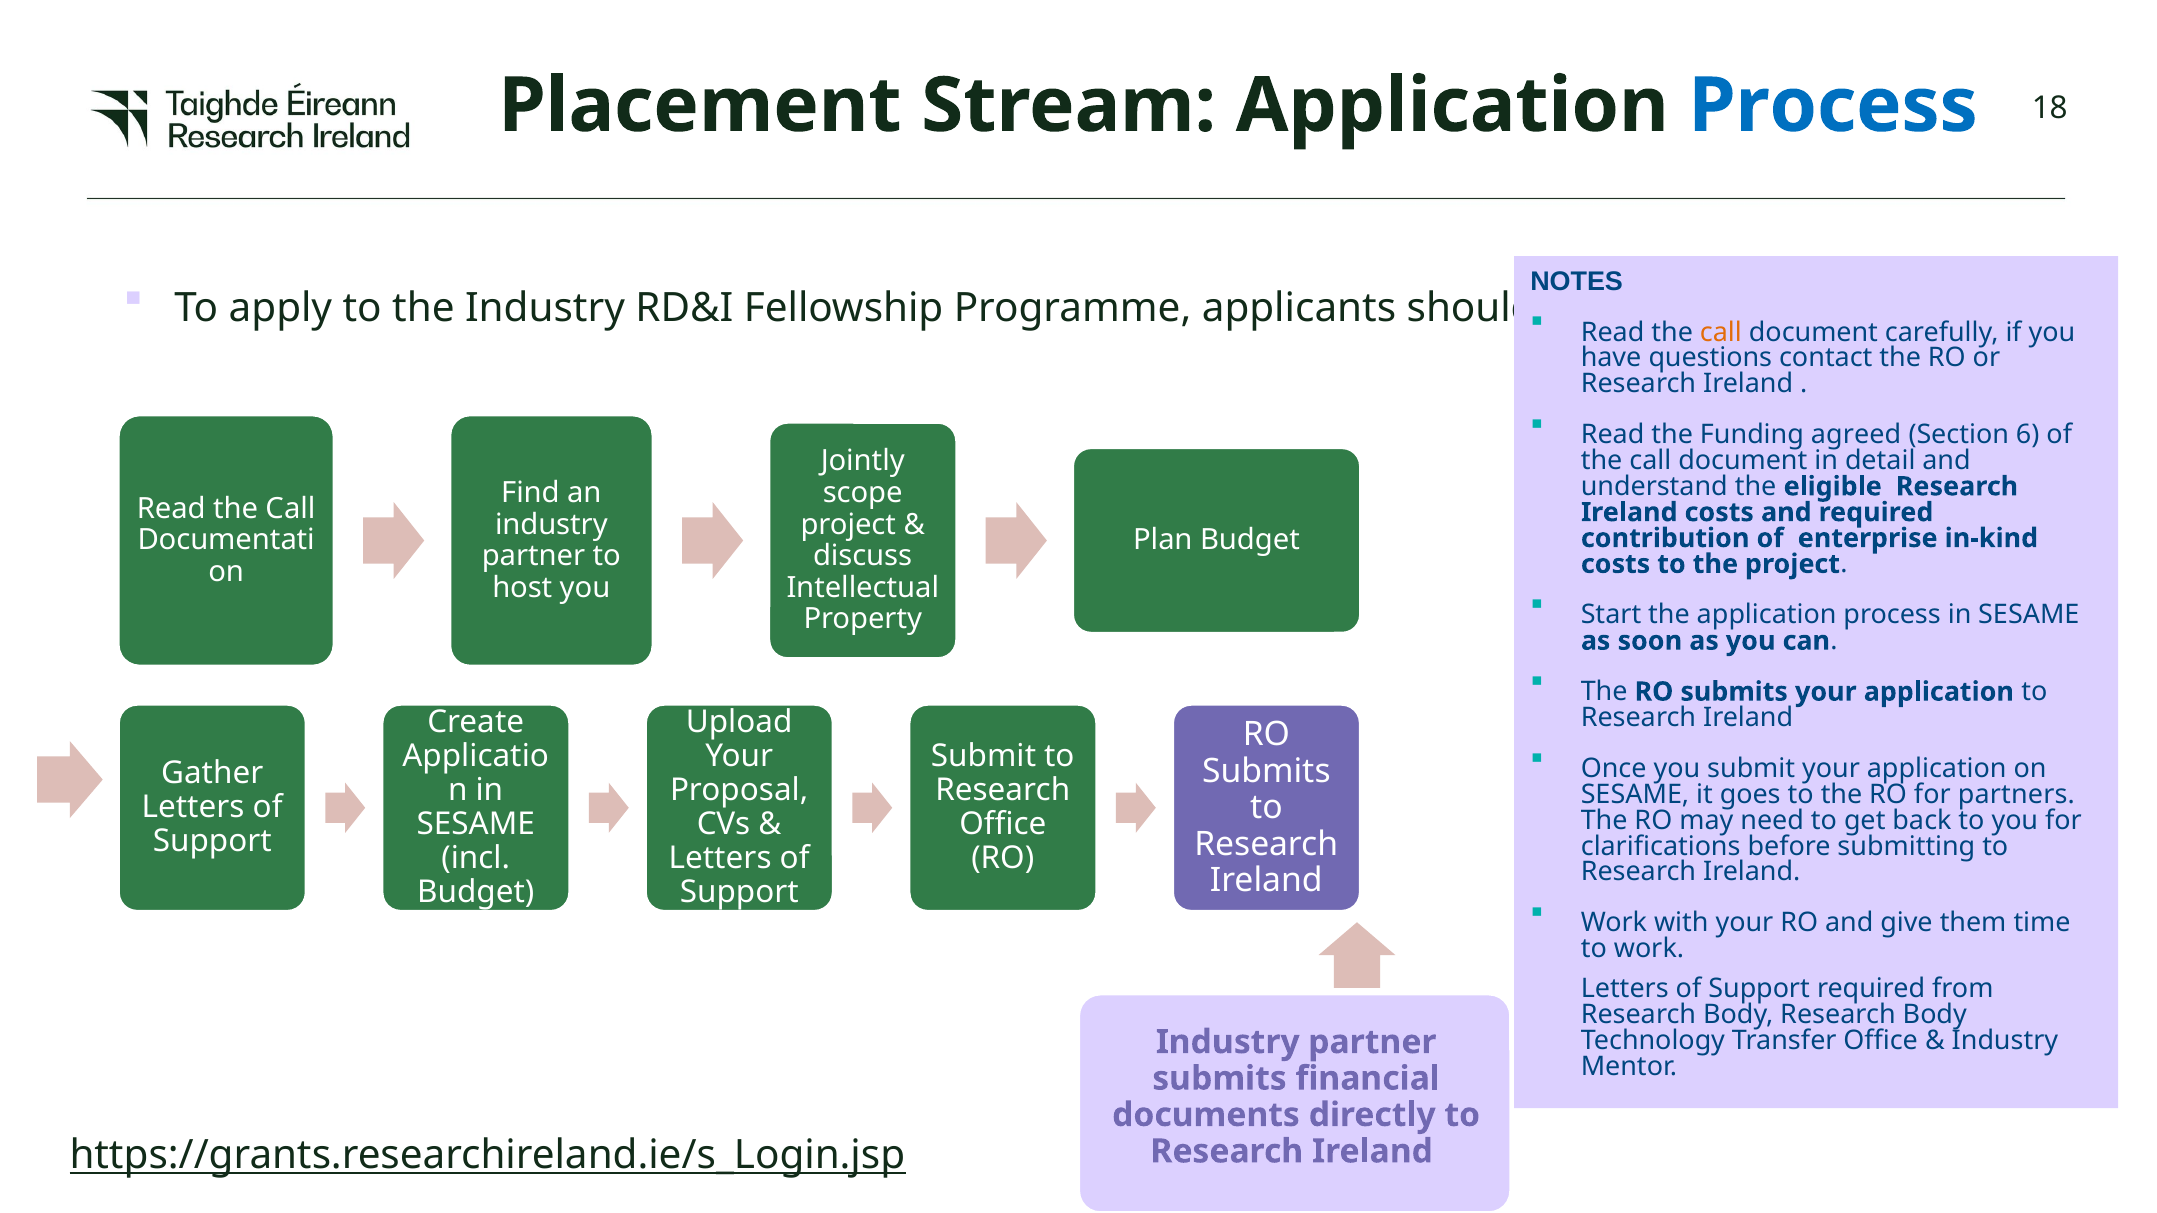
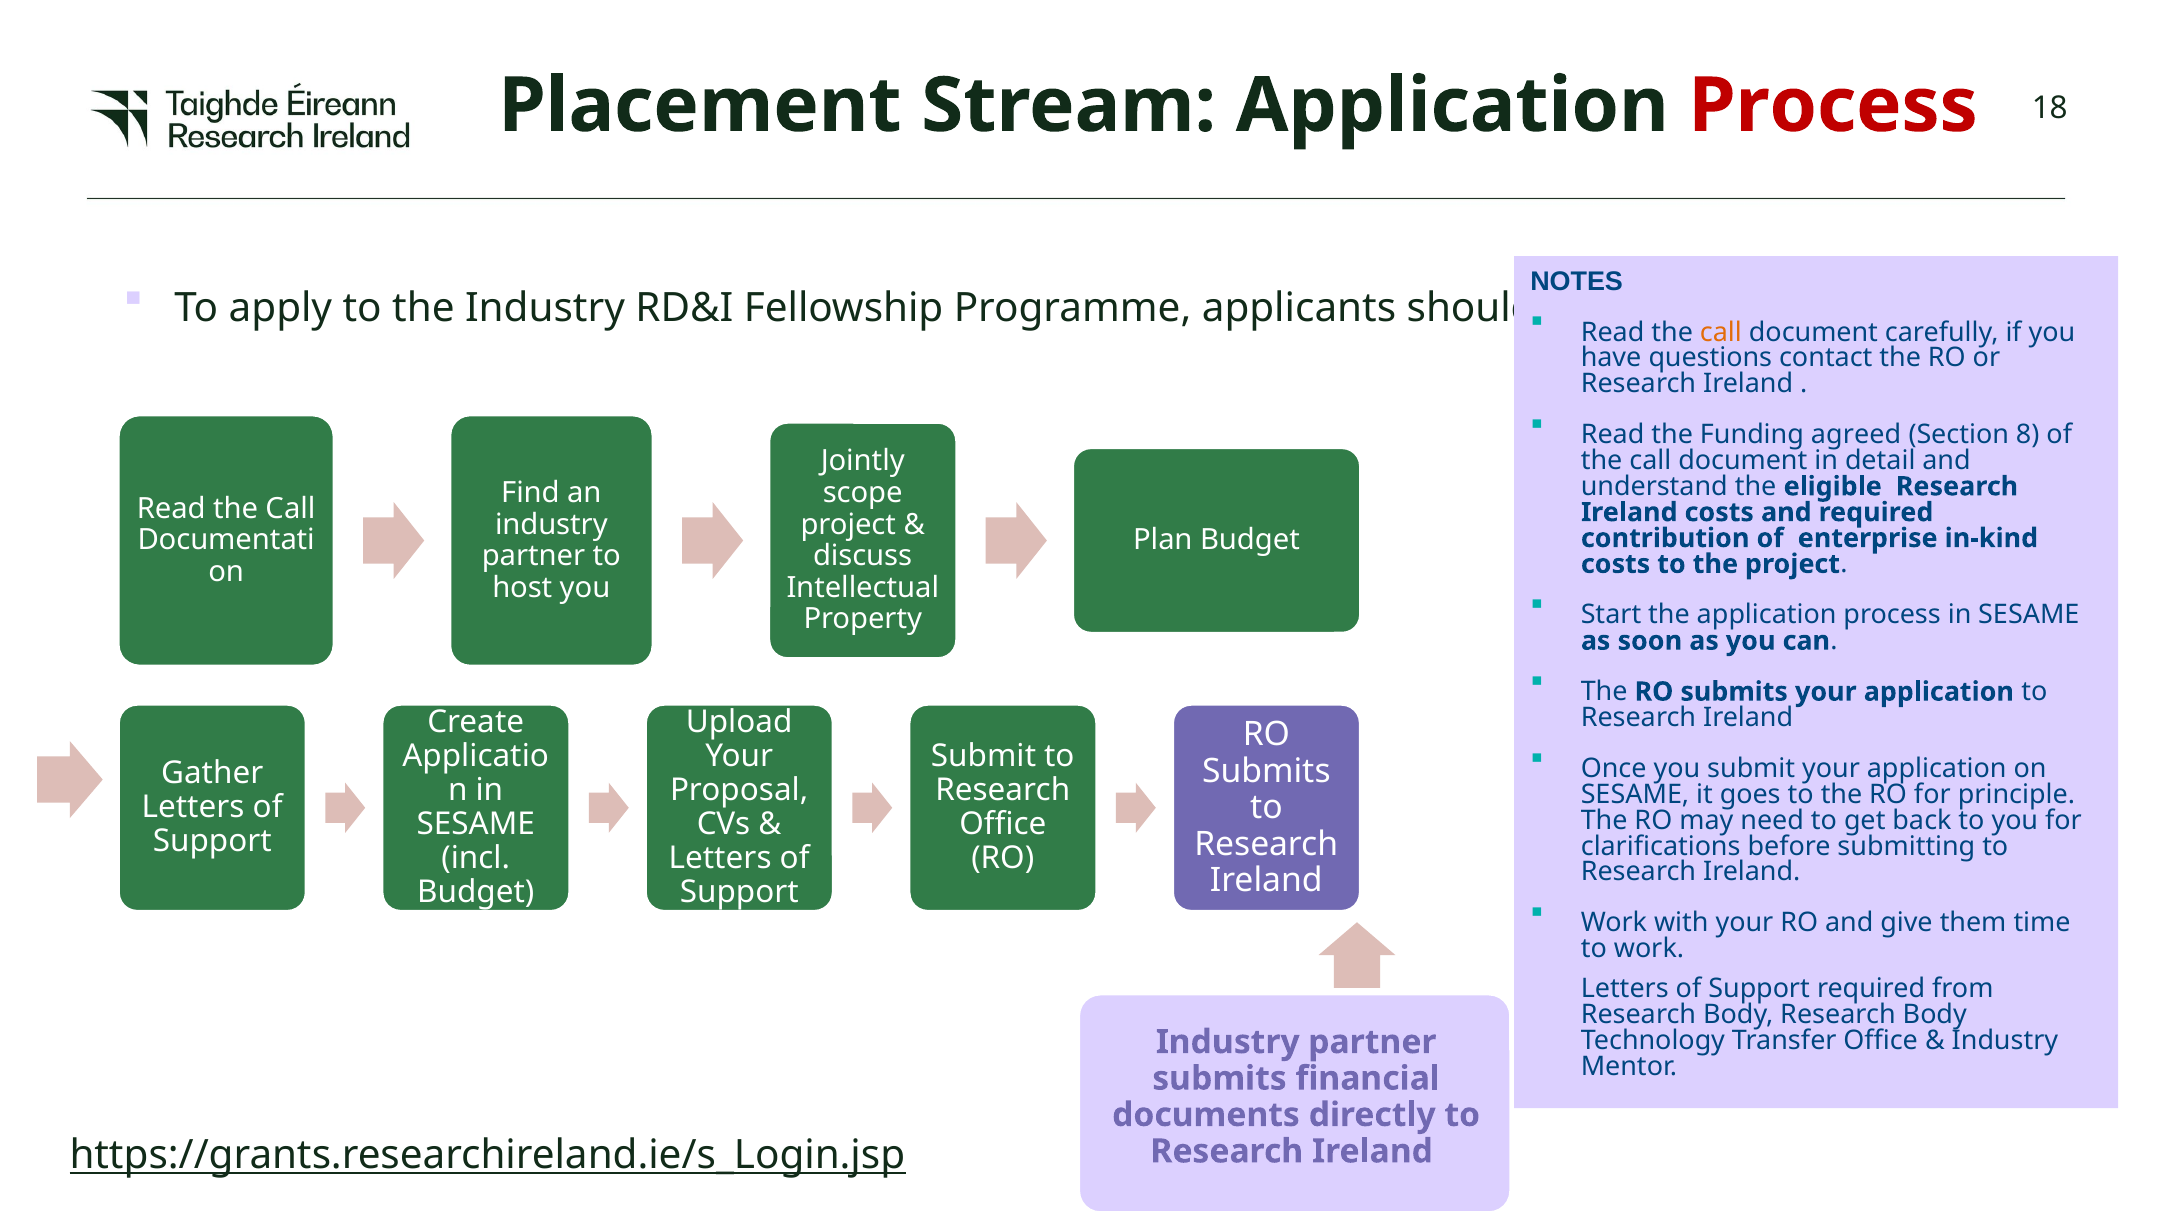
Process colour: blue -> red (1833, 106)
6: 6 -> 8 (2028, 435)
partners: partners -> principle (2016, 795)
